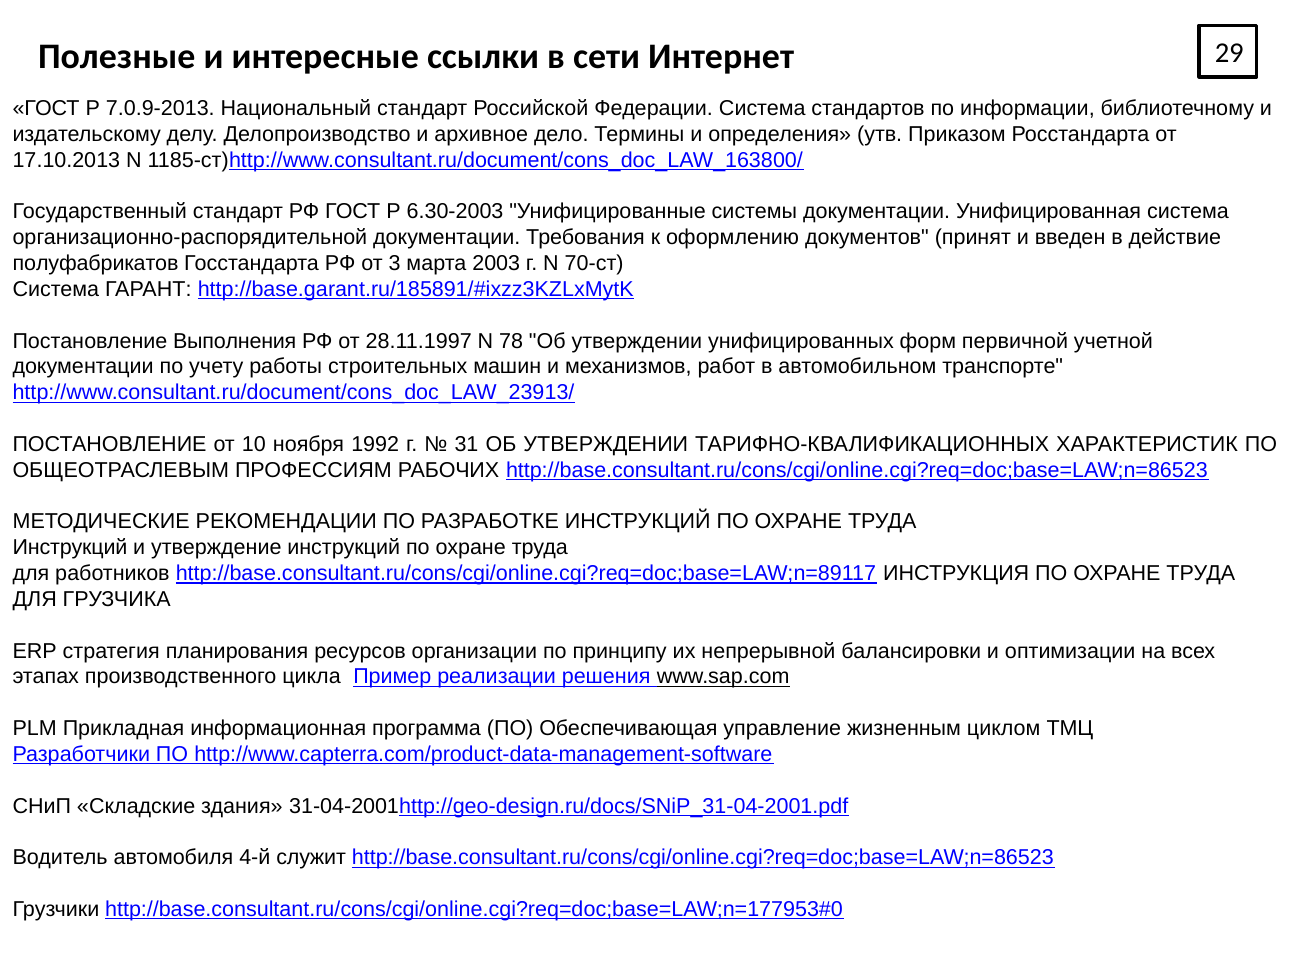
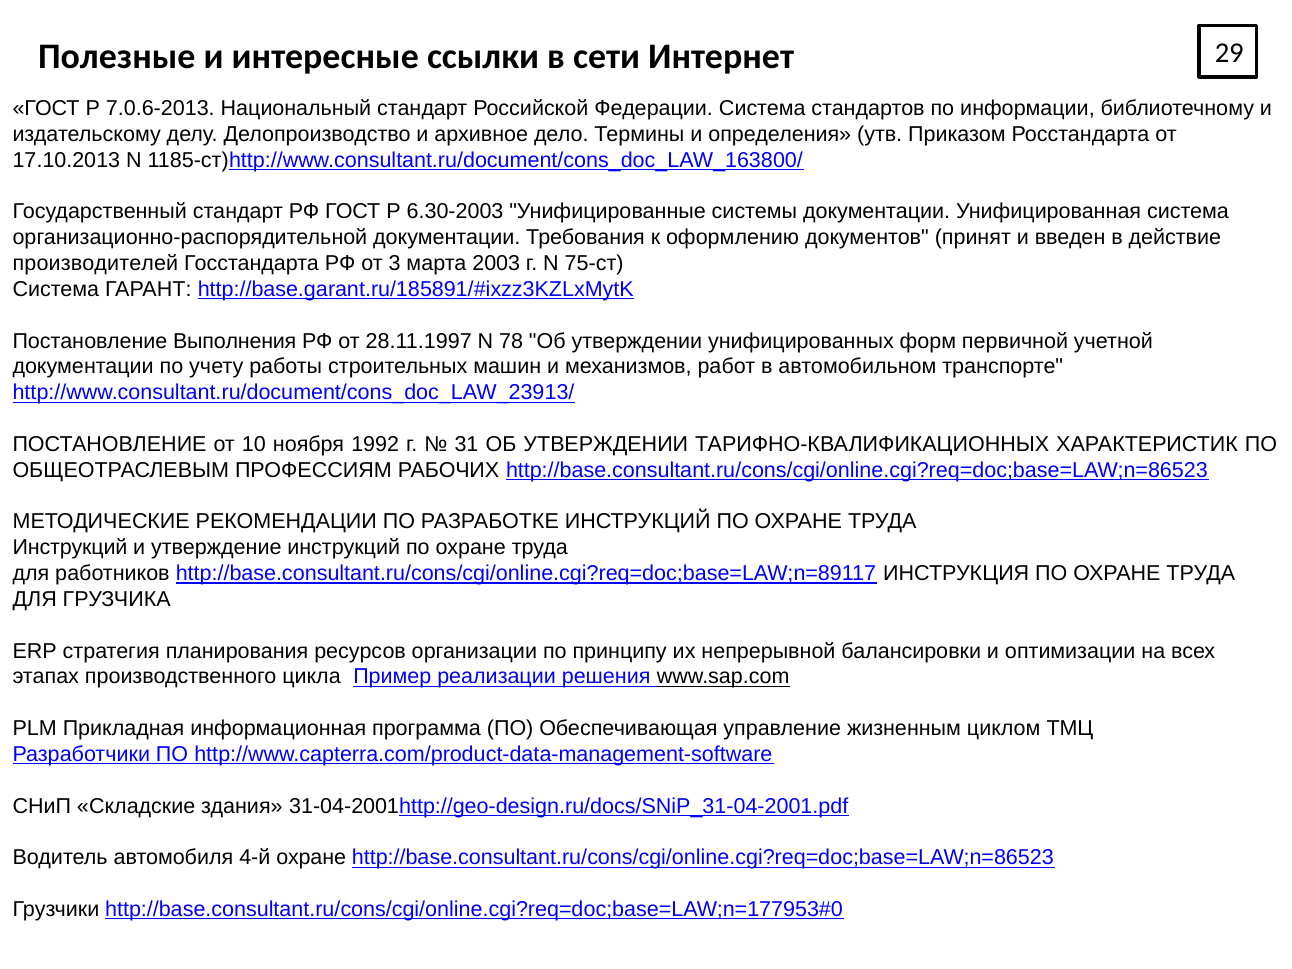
7.0.9-2013: 7.0.9-2013 -> 7.0.6-2013 (160, 108)
полуфабрикатов: полуфабрикатов -> производителей (95, 263)
70-ст: 70-ст -> 75-ст (594, 263)
4-й служит: служит -> охране (311, 858)
